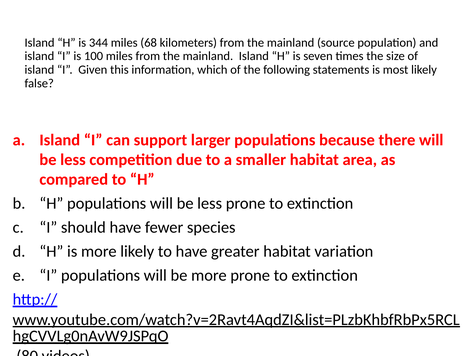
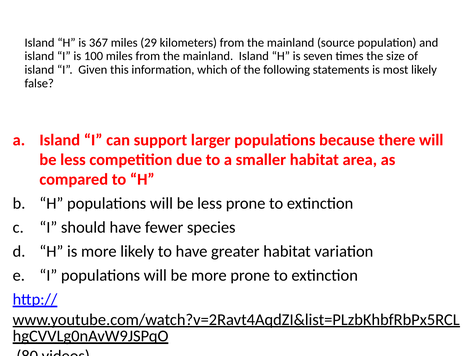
344: 344 -> 367 (98, 43)
68: 68 -> 29 (149, 43)
